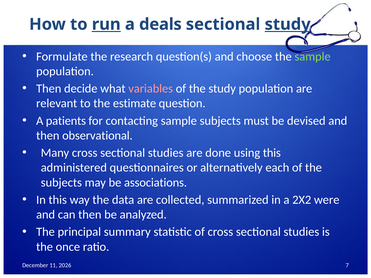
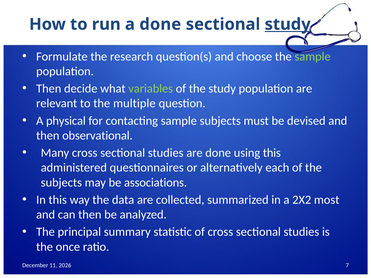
run underline: present -> none (106, 24)
a deals: deals -> done (160, 24)
variables colour: pink -> light green (151, 89)
estimate: estimate -> multiple (134, 104)
patients: patients -> physical (66, 121)
were: were -> most (327, 200)
